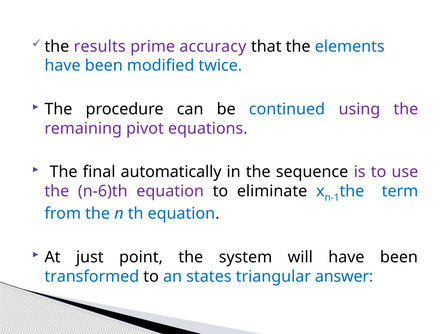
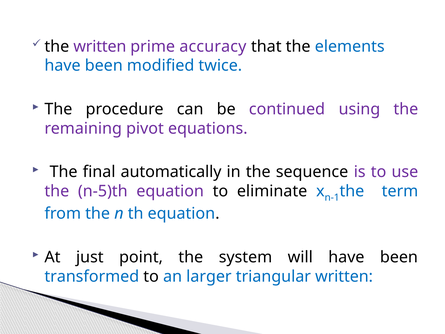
the results: results -> written (100, 46)
continued colour: blue -> purple (287, 109)
n-6)th: n-6)th -> n-5)th (103, 191)
states: states -> larger (209, 276)
triangular answer: answer -> written (344, 276)
